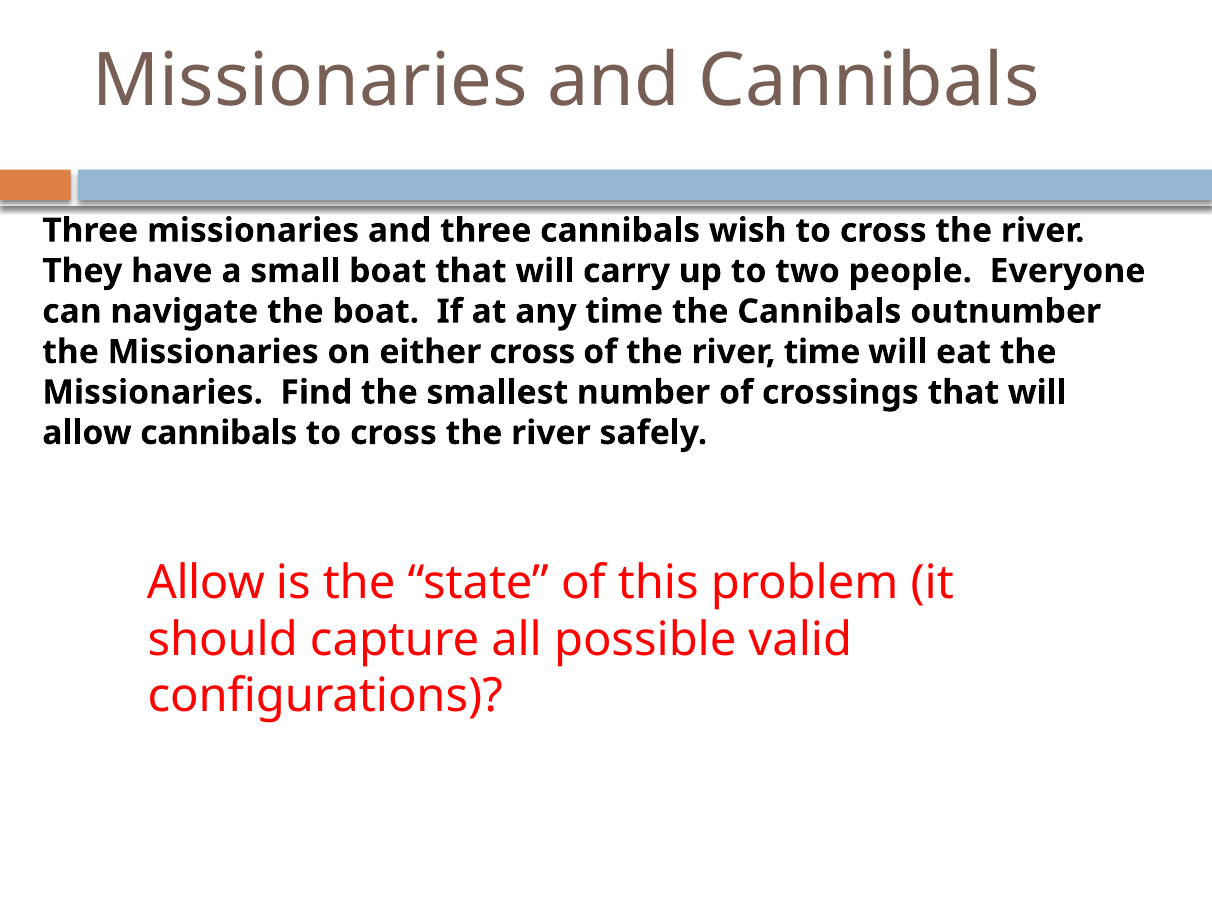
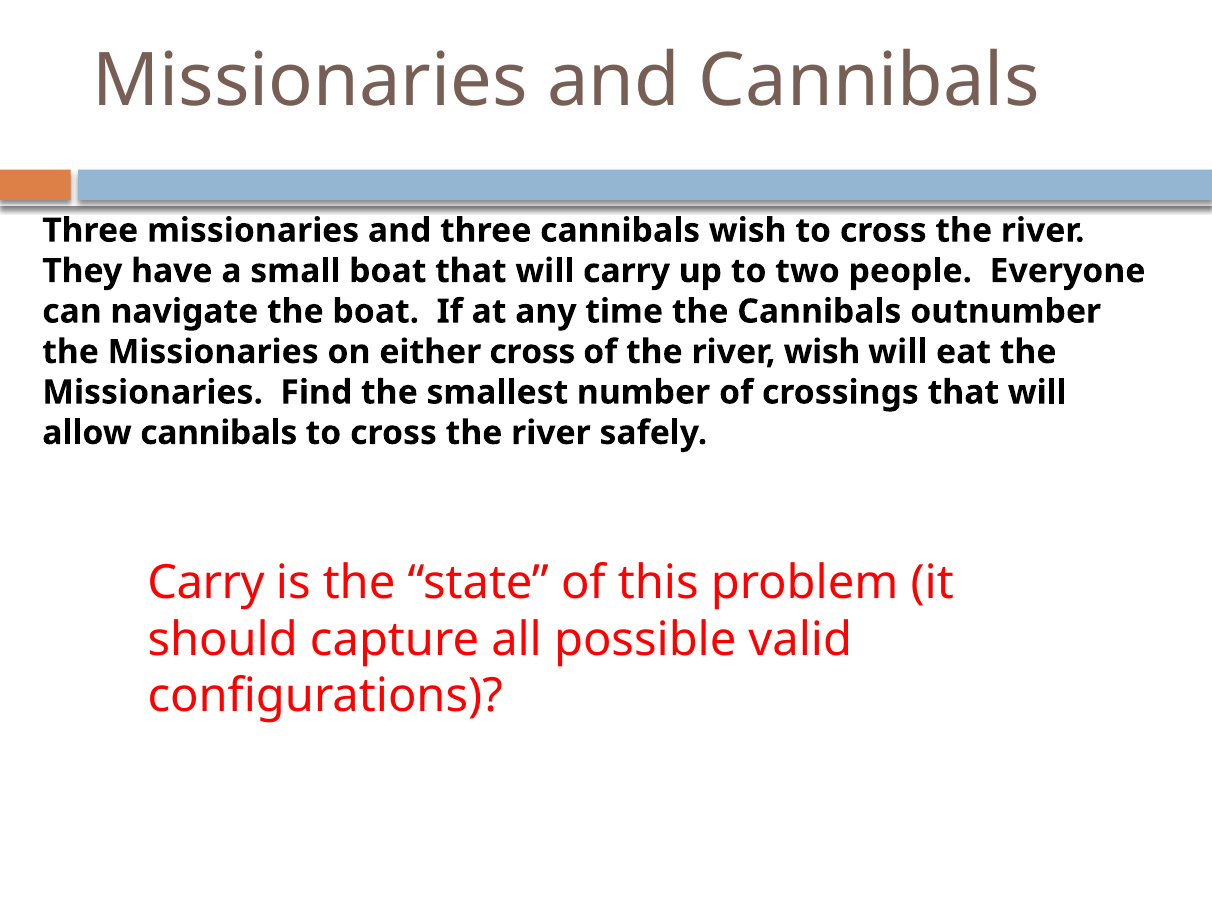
river time: time -> wish (822, 352)
Allow: Allow -> Carry (206, 583)
